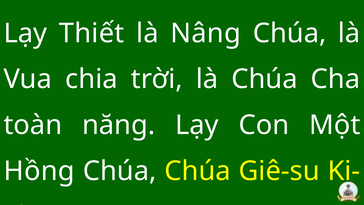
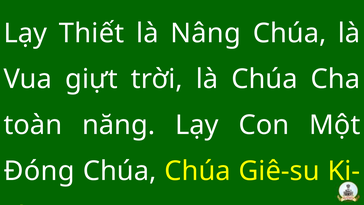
chia: chia -> giựt (91, 79)
Hồng: Hồng -> Đóng (39, 171)
